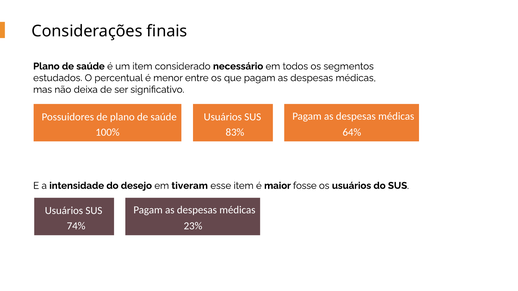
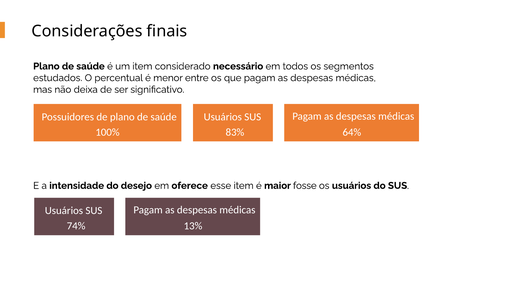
tiveram: tiveram -> oferece (190, 186)
23%: 23% -> 13% (193, 226)
